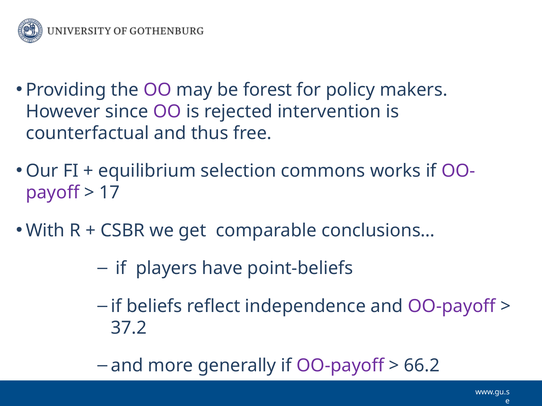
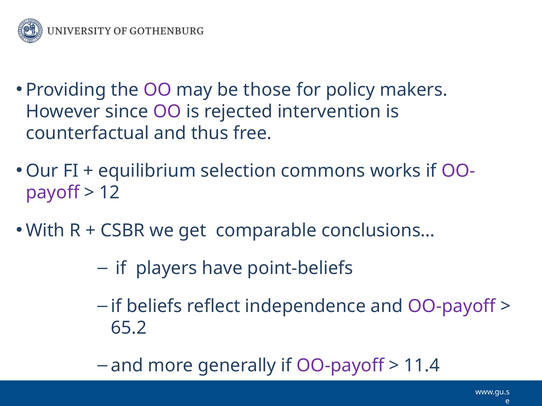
forest: forest -> those (267, 90)
17: 17 -> 12 (109, 193)
37.2: 37.2 -> 65.2 (129, 328)
66.2: 66.2 -> 11.4 (422, 366)
